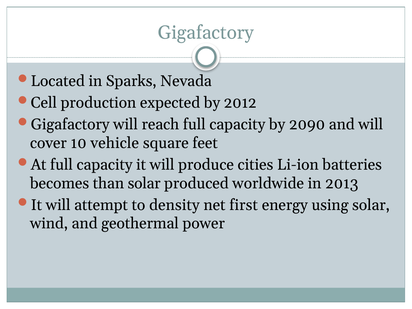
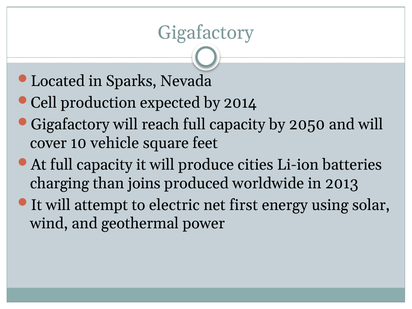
2012: 2012 -> 2014 (240, 103)
2090: 2090 -> 2050 (307, 125)
becomes: becomes -> charging (60, 183)
than solar: solar -> joins (144, 183)
density: density -> electric (174, 205)
